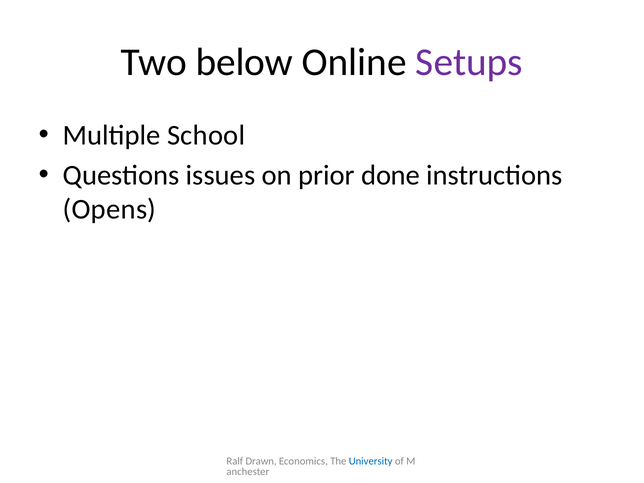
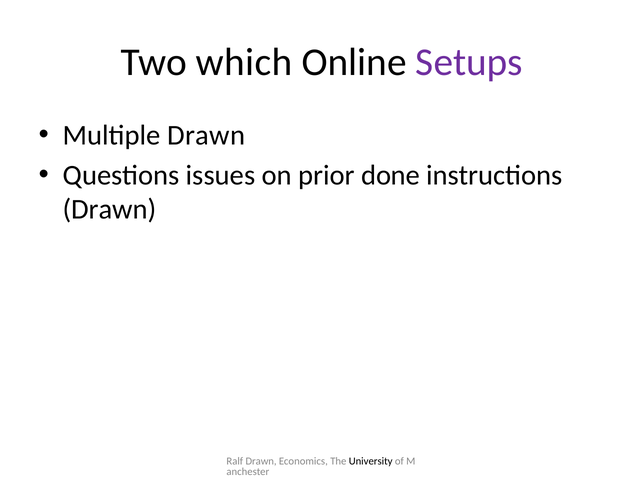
below: below -> which (244, 62)
Multiple School: School -> Drawn (206, 135)
Opens: Opens -> Drawn (110, 210)
University colour: blue -> black (371, 461)
